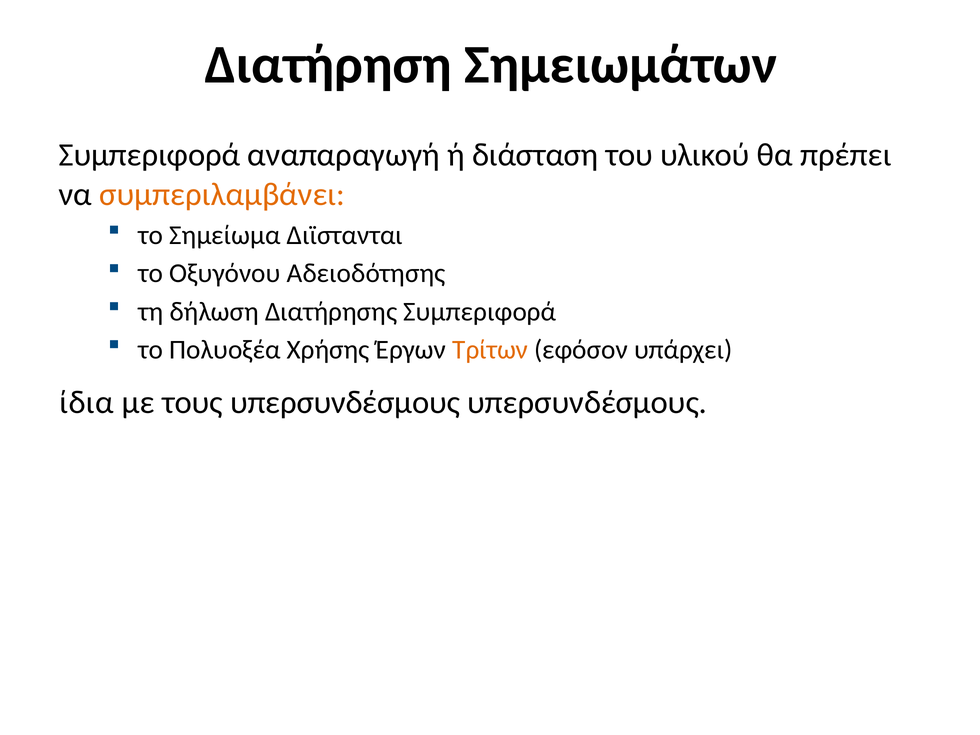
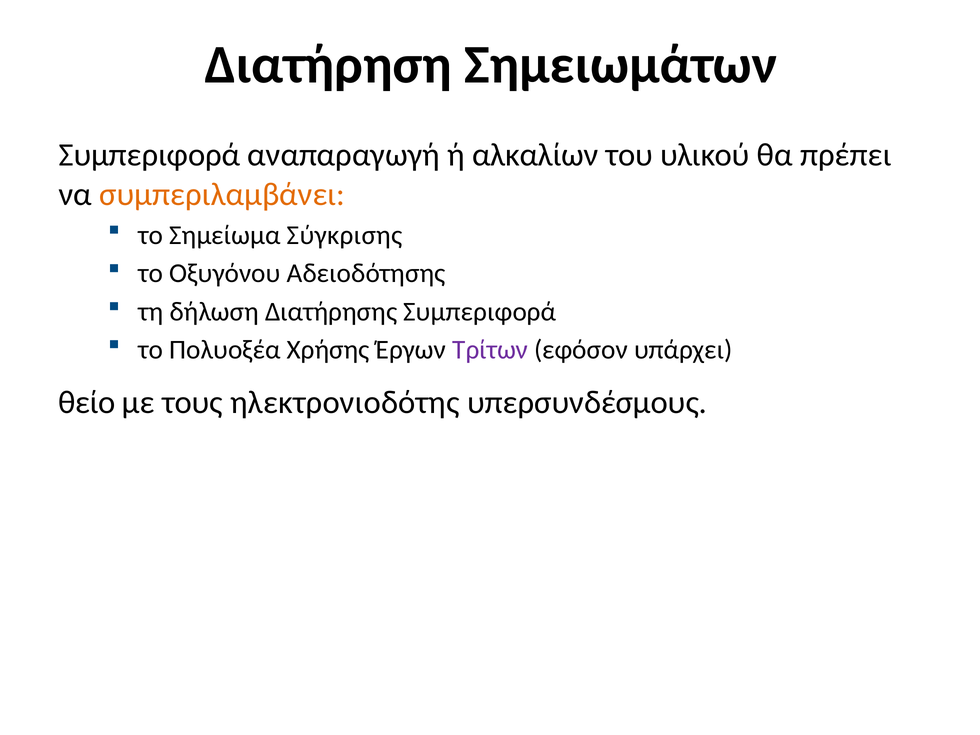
διάσταση: διάσταση -> αλκαλίων (535, 155)
Διϊστανται: Διϊστανται -> Σύγκρισης (345, 235)
Τρίτων colour: orange -> purple (490, 350)
ίδια: ίδια -> θείο (87, 402)
τους υπερσυνδέσμους: υπερσυνδέσμους -> ηλεκτρονιοδότης (345, 402)
